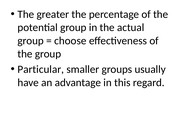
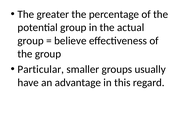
choose: choose -> believe (70, 41)
